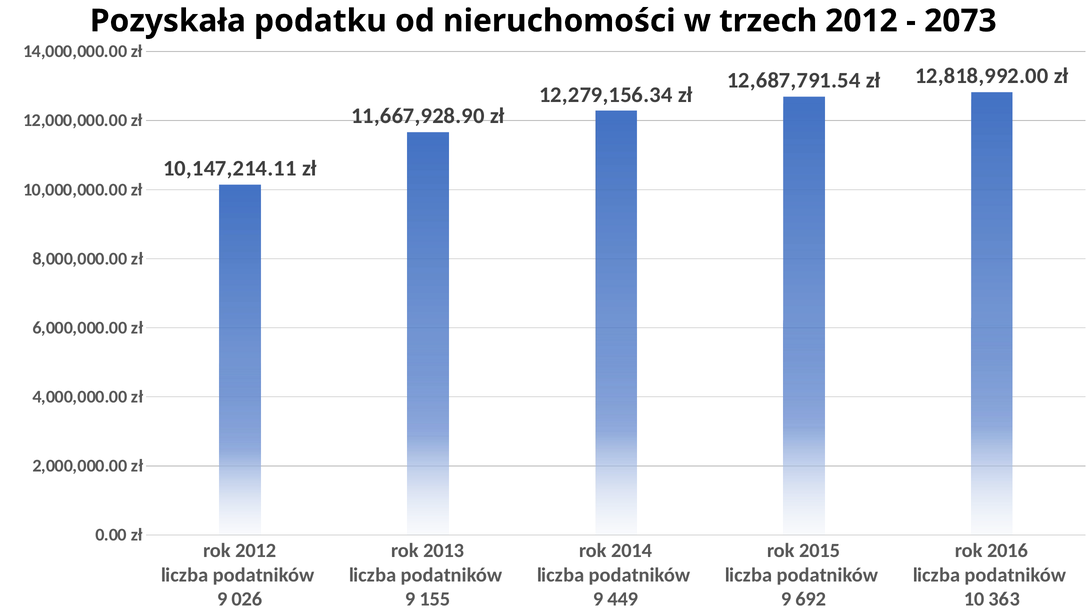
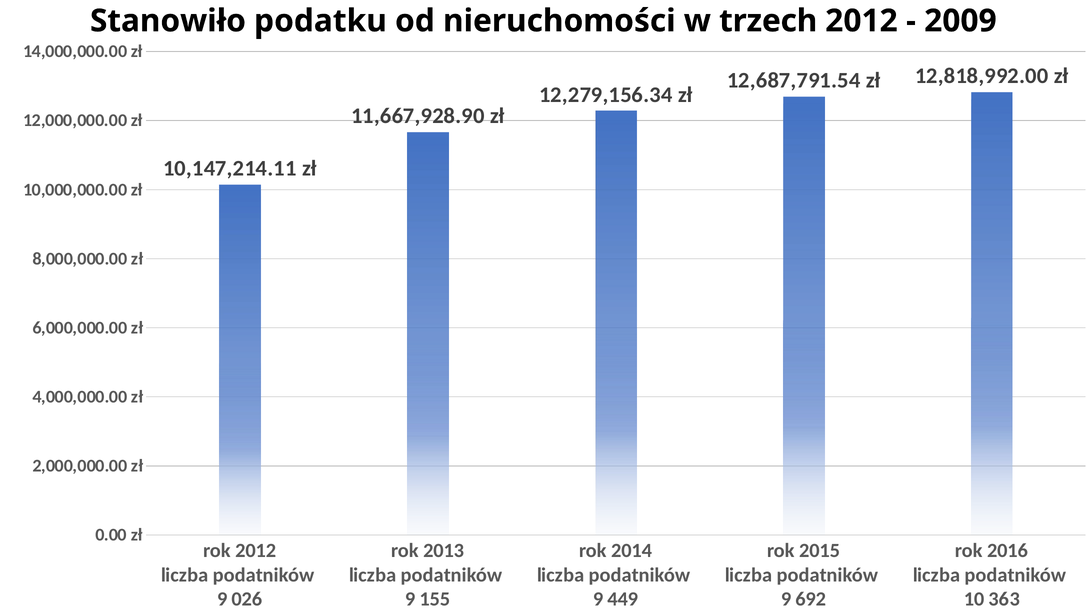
Pozyskała: Pozyskała -> Stanowiło (168, 21)
2073: 2073 -> 2009 (960, 21)
